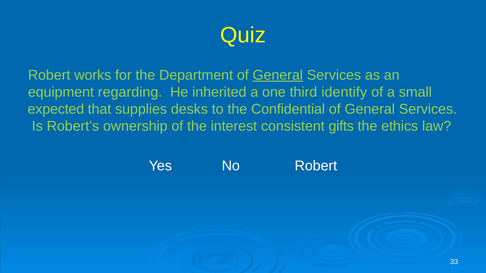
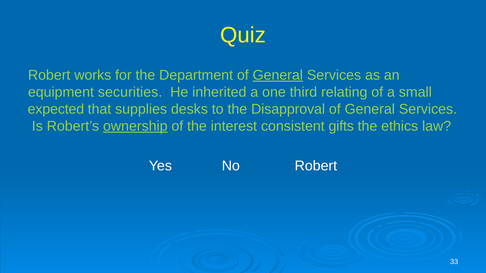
regarding: regarding -> securities (130, 92)
identify: identify -> relating (344, 92)
Confidential: Confidential -> Disapproval (288, 109)
ownership underline: none -> present (135, 126)
